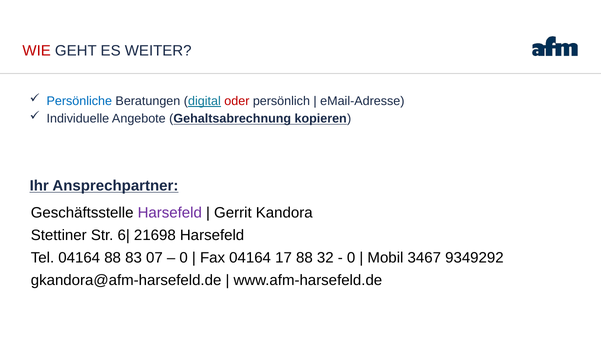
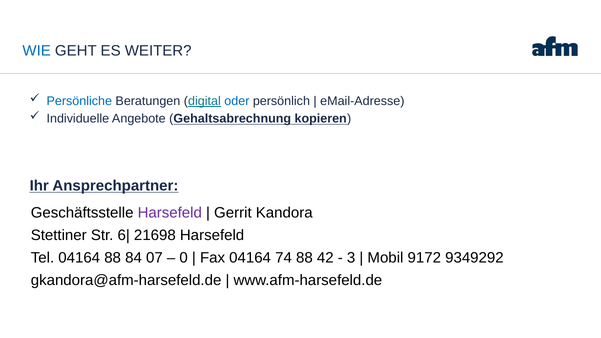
WIE colour: red -> blue (37, 51)
oder colour: red -> blue (237, 101)
83: 83 -> 84 (134, 258)
17: 17 -> 74 (284, 258)
32: 32 -> 42 (325, 258)
0: 0 -> 3 (351, 258)
3467: 3467 -> 9172 (424, 258)
